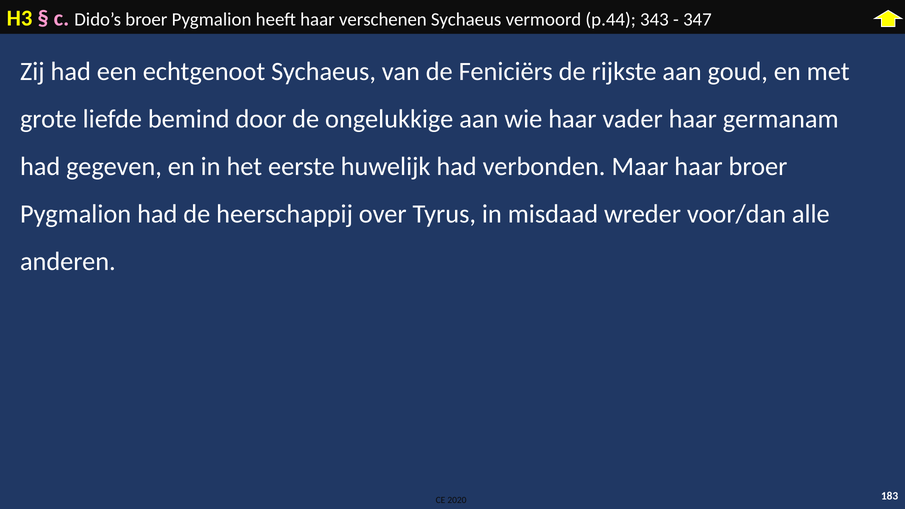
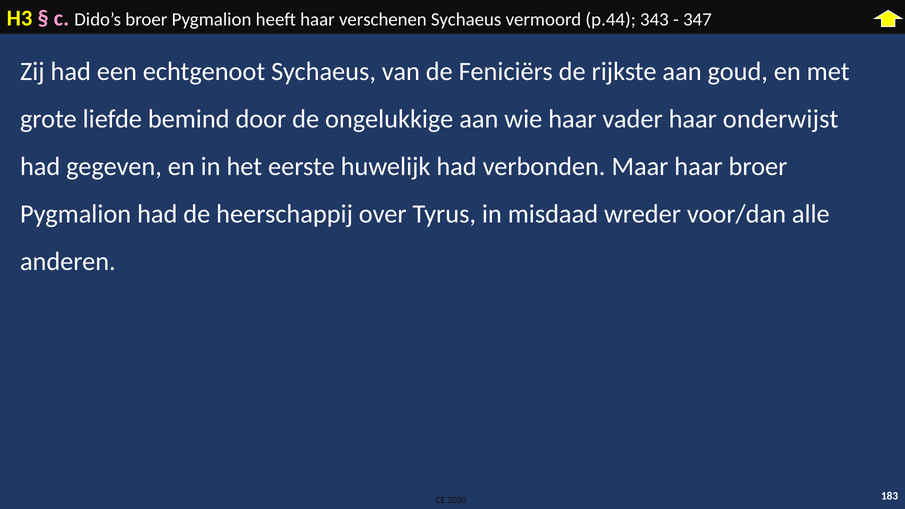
germanam: germanam -> onderwijst (781, 119)
